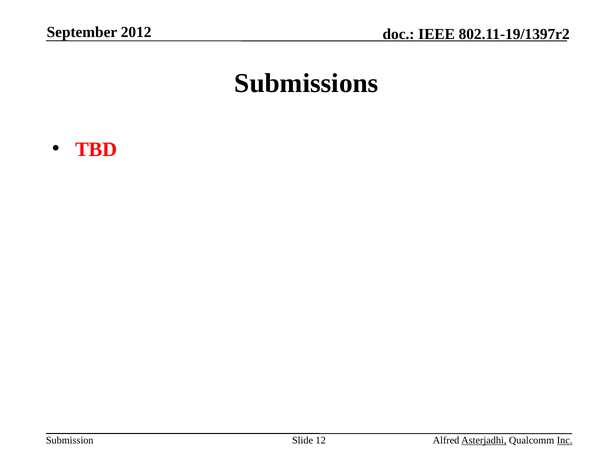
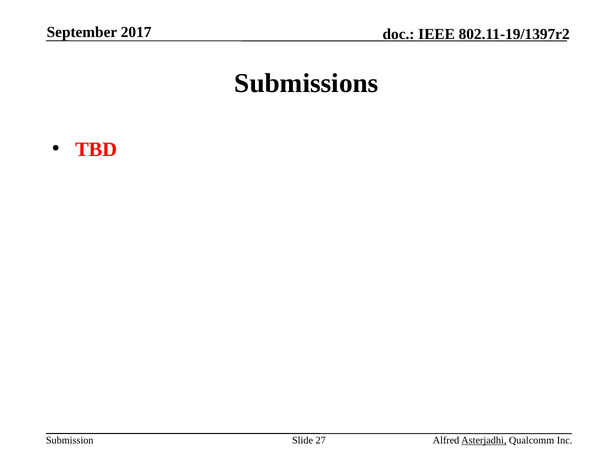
2012: 2012 -> 2017 (136, 32)
12: 12 -> 27 (321, 441)
Inc underline: present -> none (565, 441)
